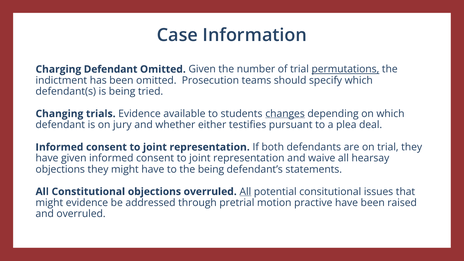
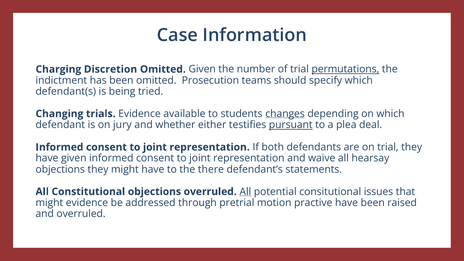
Charging Defendant: Defendant -> Discretion (111, 69)
pursuant underline: none -> present (291, 125)
the being: being -> there (211, 169)
